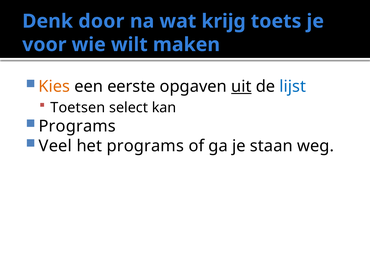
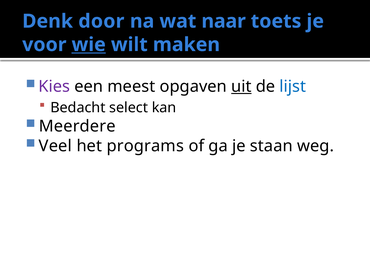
krijg: krijg -> naar (224, 21)
wie underline: none -> present (89, 45)
Kies colour: orange -> purple (54, 87)
eerste: eerste -> meest (131, 87)
Toetsen: Toetsen -> Bedacht (78, 108)
Programs: Programs -> Meerdere (77, 126)
